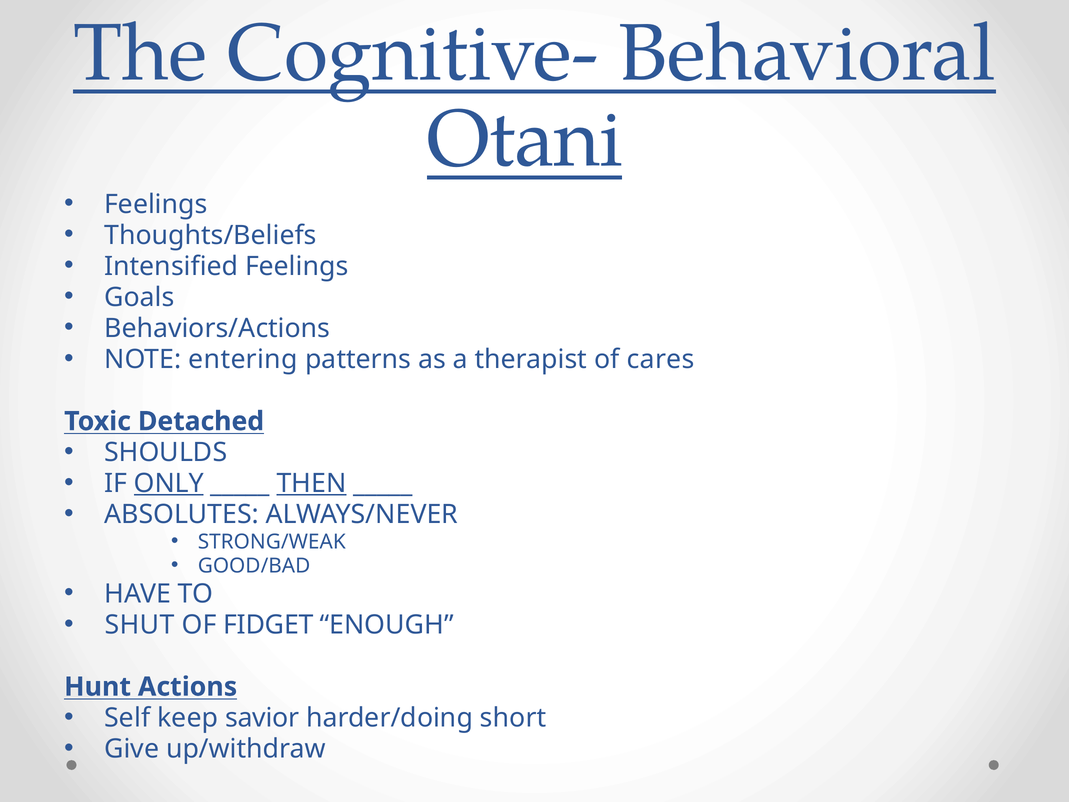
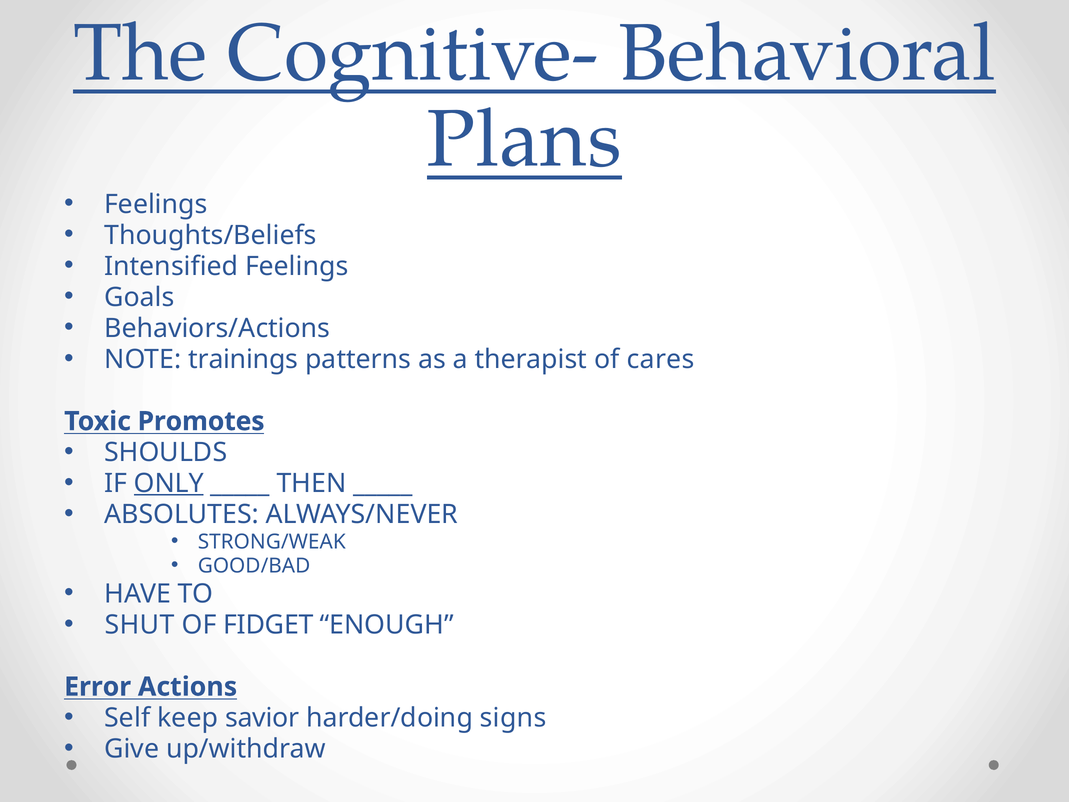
Otani: Otani -> Plans (524, 139)
entering: entering -> trainings (243, 359)
Detached: Detached -> Promotes (201, 421)
THEN underline: present -> none (312, 483)
Hunt: Hunt -> Error (98, 687)
short: short -> signs (513, 718)
